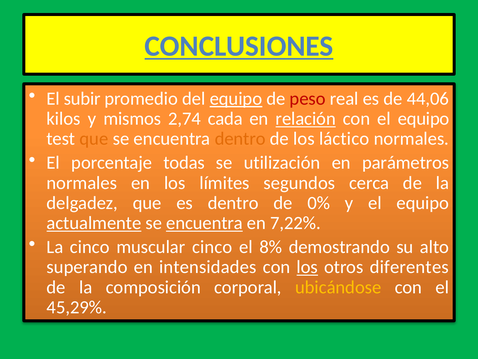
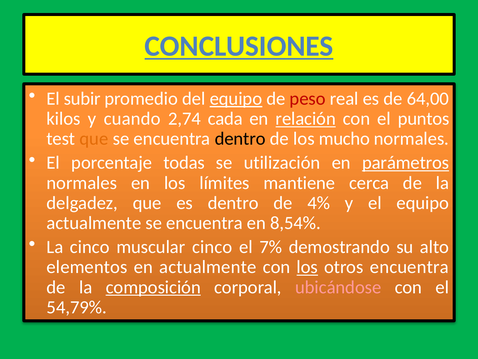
44,06: 44,06 -> 64,00 (428, 98)
mismos: mismos -> cuando (132, 119)
con el equipo: equipo -> puntos (424, 119)
dentro colour: orange -> black (240, 139)
láctico: láctico -> mucho (344, 139)
parámetros underline: none -> present (406, 163)
segundos: segundos -> mantiene (299, 183)
0%: 0% -> 4% (319, 203)
actualmente underline: present -> none (94, 223)
encuentra underline: present -> none (204, 223)
7,22%: 7,22% -> 8,54% (296, 223)
8%: 8% -> 7% (271, 247)
superando: superando -> elementos (87, 267)
en intensidades: intensidades -> actualmente (208, 267)
otros diferentes: diferentes -> encuentra (409, 267)
composición underline: none -> present (153, 287)
ubicándose colour: yellow -> pink (338, 287)
45,29%: 45,29% -> 54,79% (77, 307)
